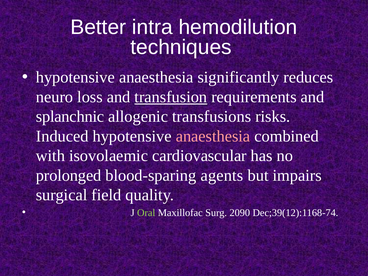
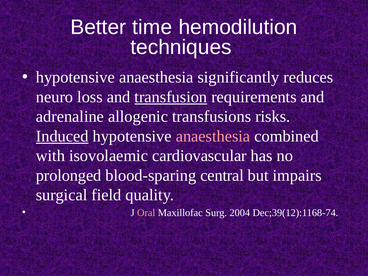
intra: intra -> time (152, 27)
splanchnic: splanchnic -> adrenaline (70, 117)
Induced underline: none -> present (62, 136)
agents: agents -> central (222, 175)
Oral colour: light green -> pink (146, 213)
2090: 2090 -> 2004 (240, 213)
